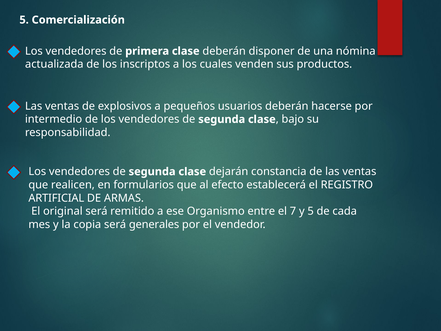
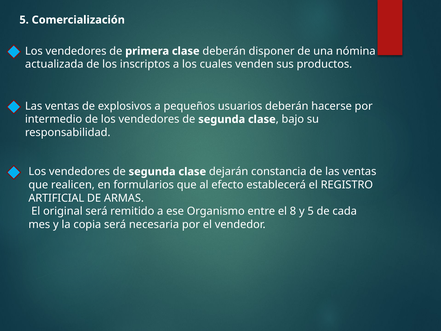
7: 7 -> 8 (293, 211)
generales: generales -> necesaria (154, 224)
